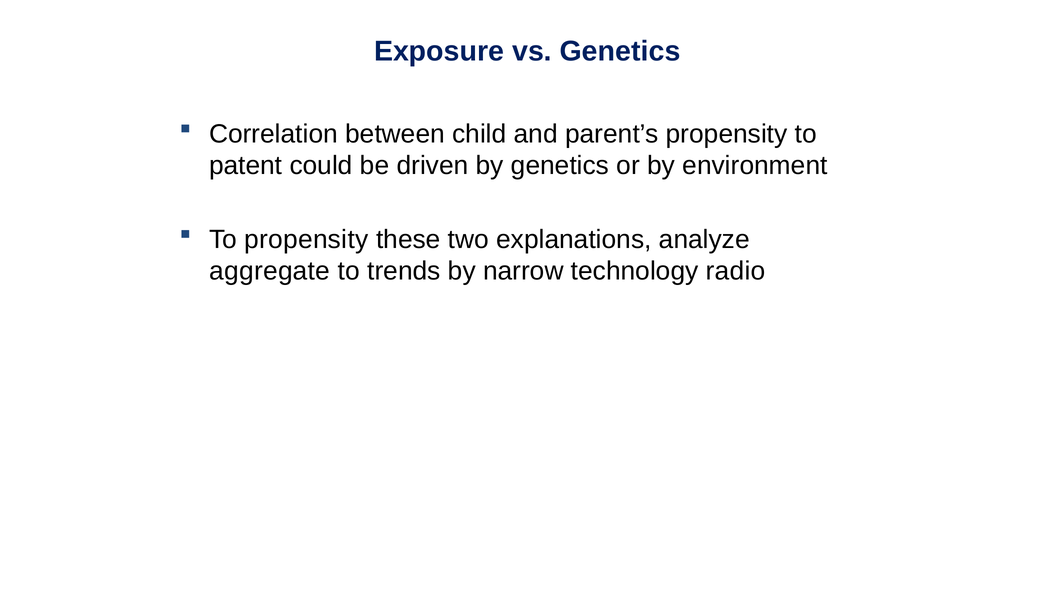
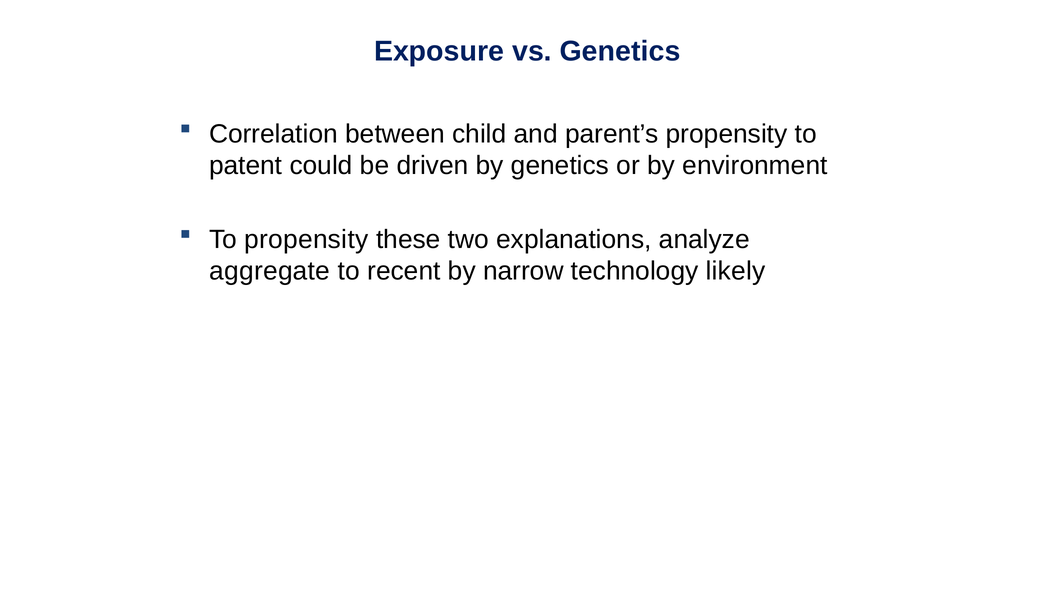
trends: trends -> recent (404, 271)
radio: radio -> likely (736, 271)
